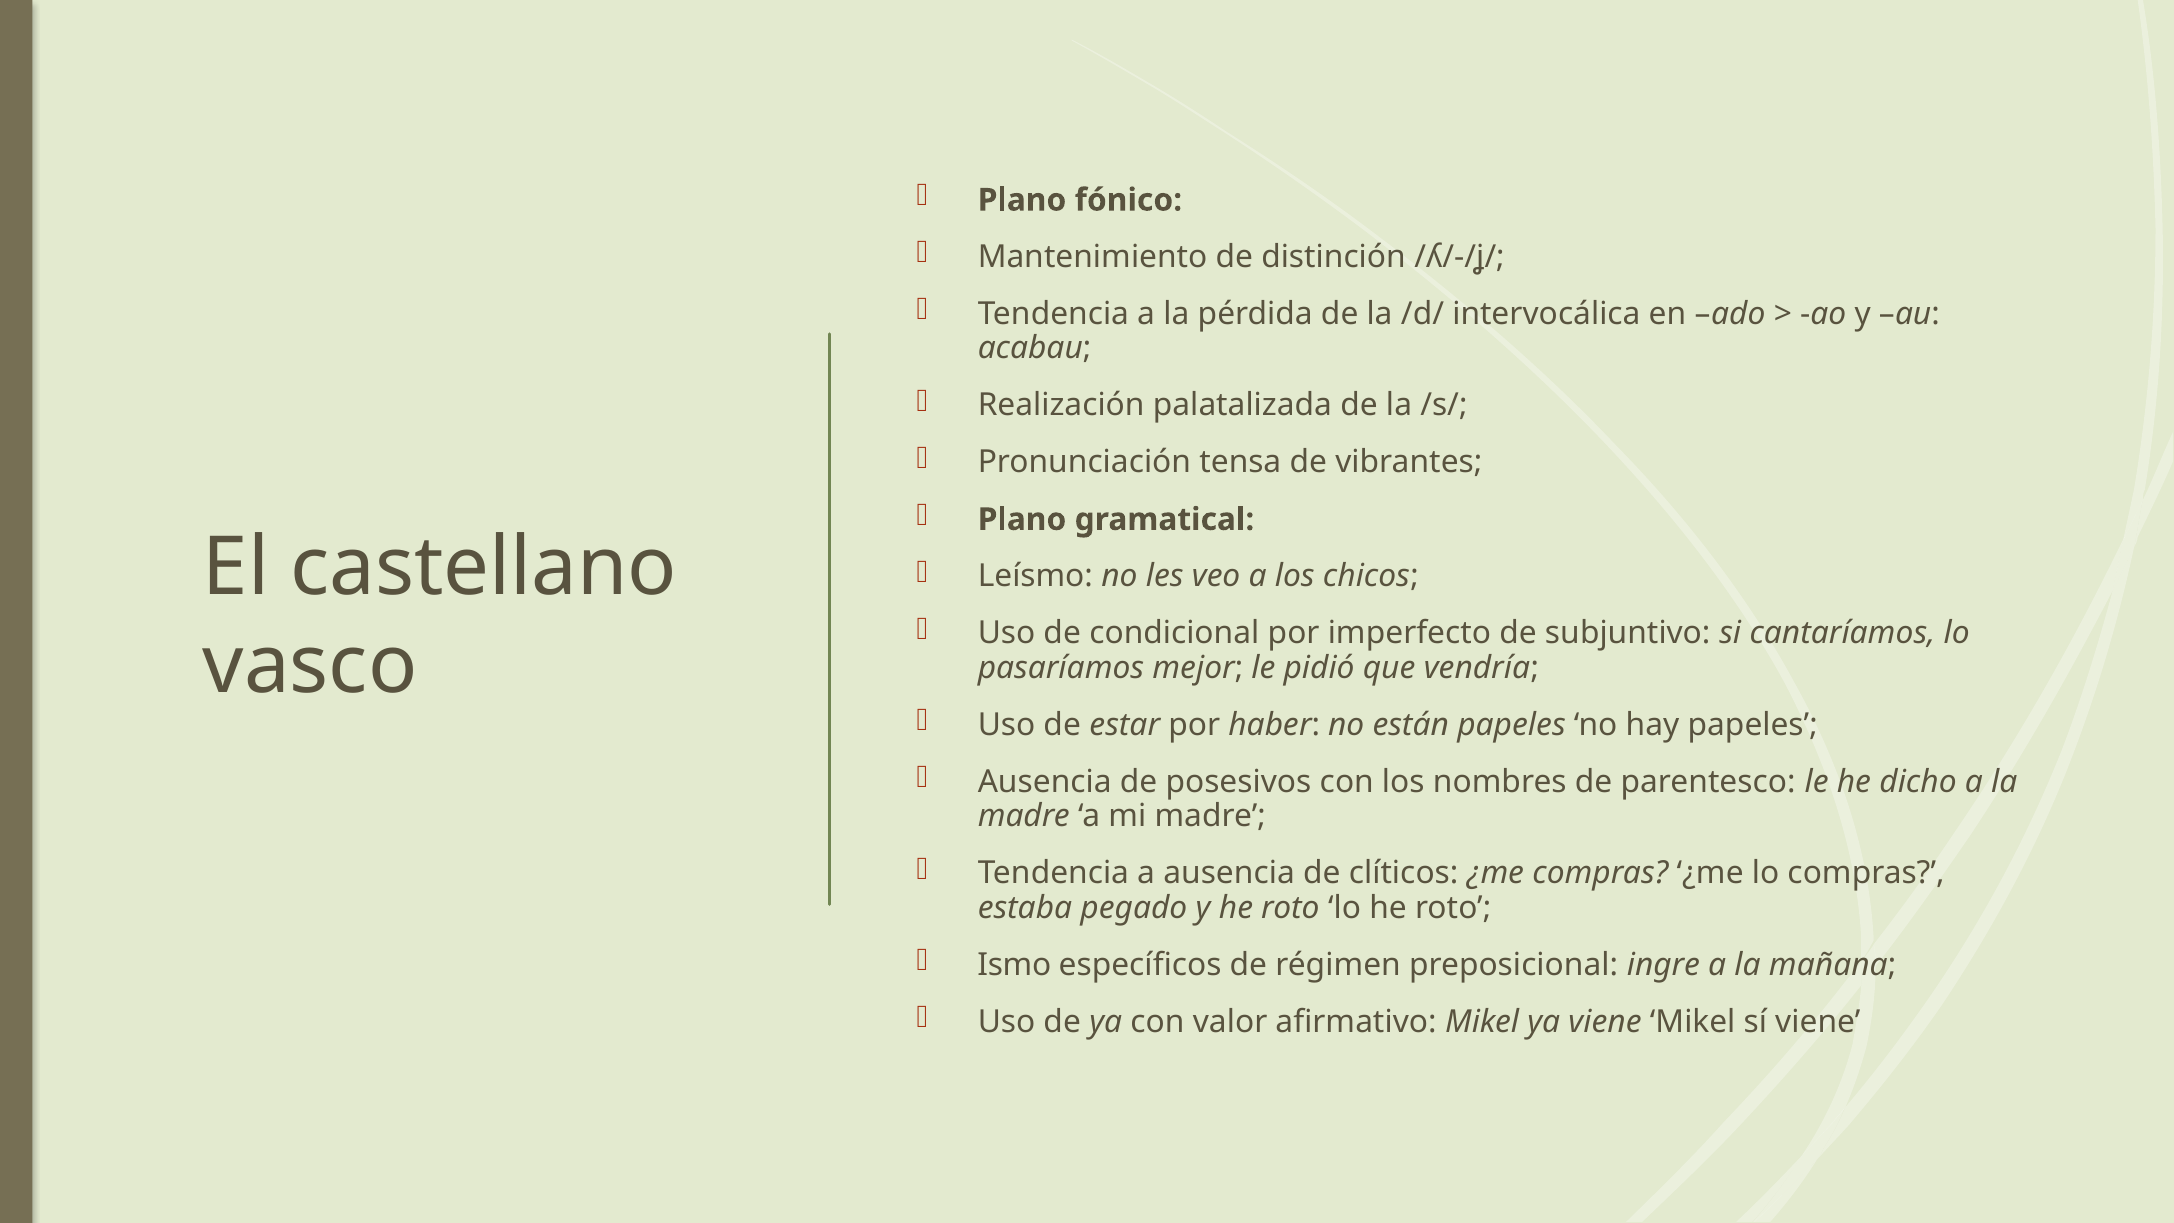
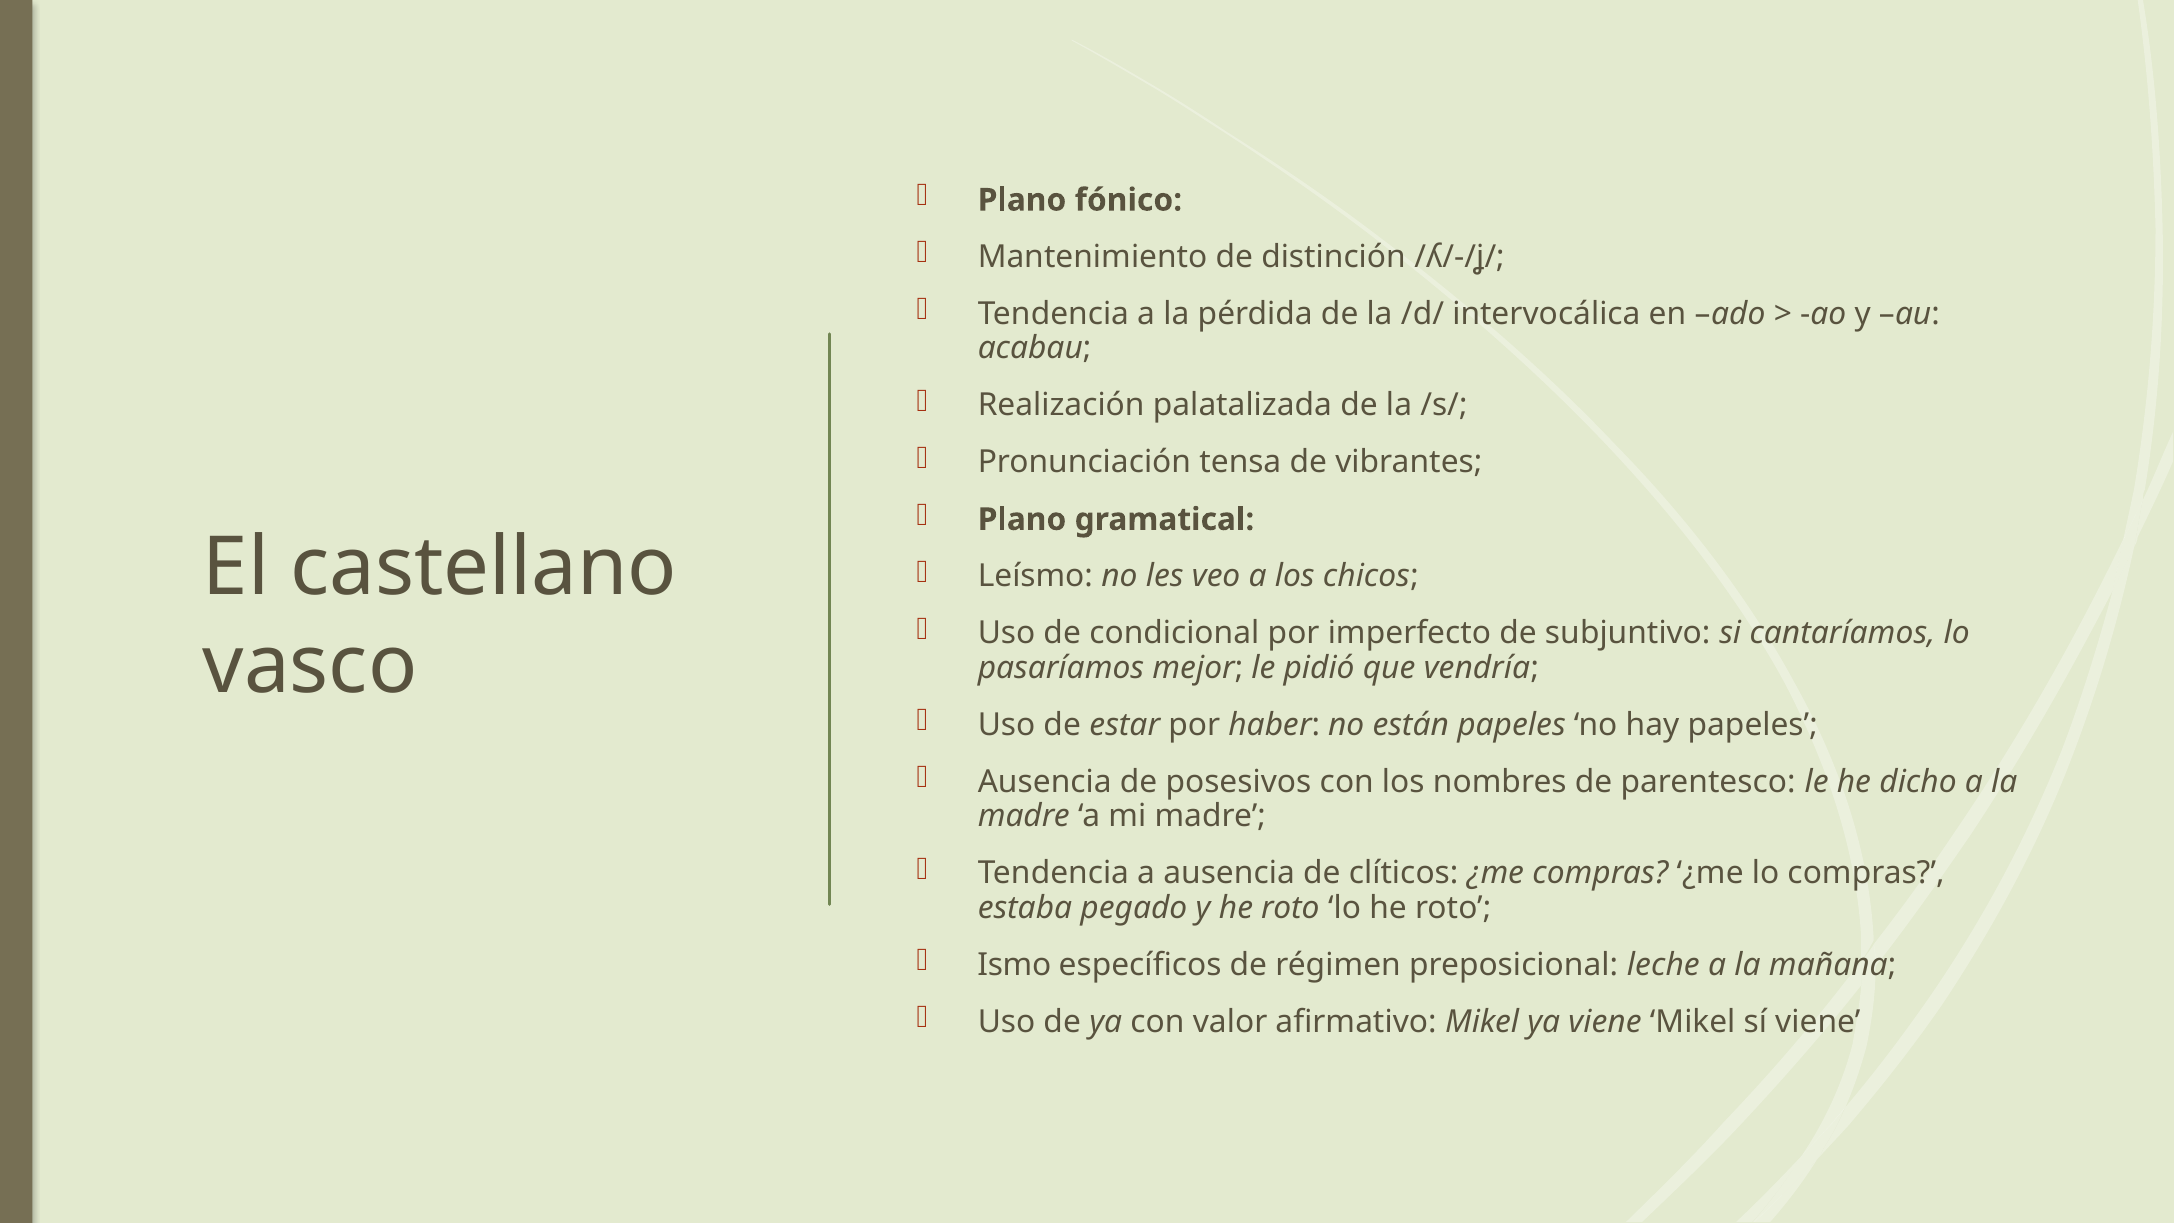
ingre: ingre -> leche (1663, 964)
